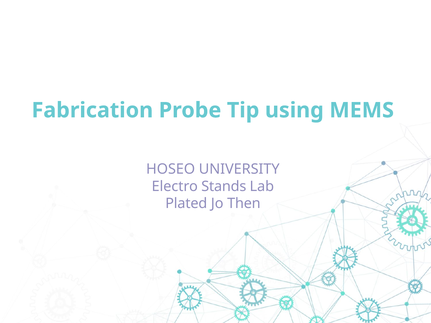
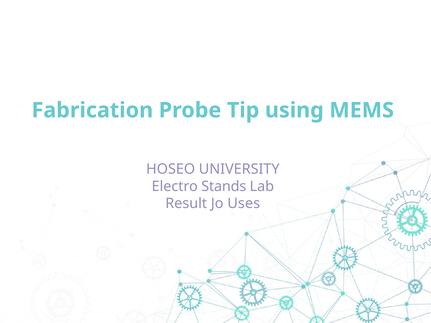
Plated: Plated -> Result (186, 204)
Then: Then -> Uses (244, 204)
